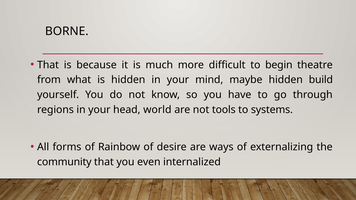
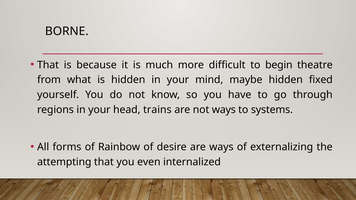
build: build -> fixed (321, 80)
world: world -> trains (157, 110)
not tools: tools -> ways (224, 110)
community: community -> attempting (64, 162)
